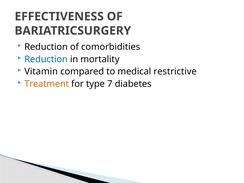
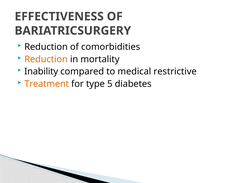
Reduction colour: blue -> orange (46, 59)
Vitamin: Vitamin -> Inability (41, 72)
7: 7 -> 5 (110, 84)
